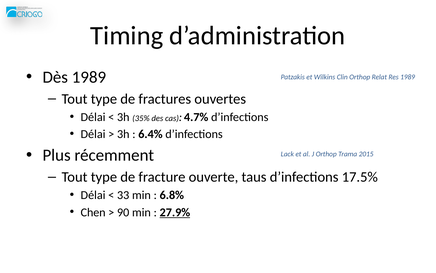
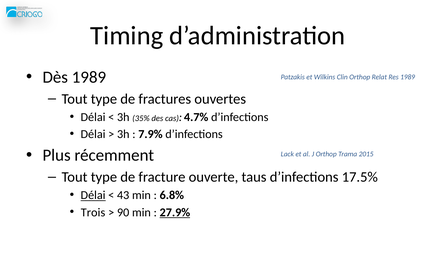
6.4%: 6.4% -> 7.9% (150, 134)
Délai underline: none -> present (93, 195)
33: 33 -> 43 (123, 195)
Chen: Chen -> Trois (93, 212)
